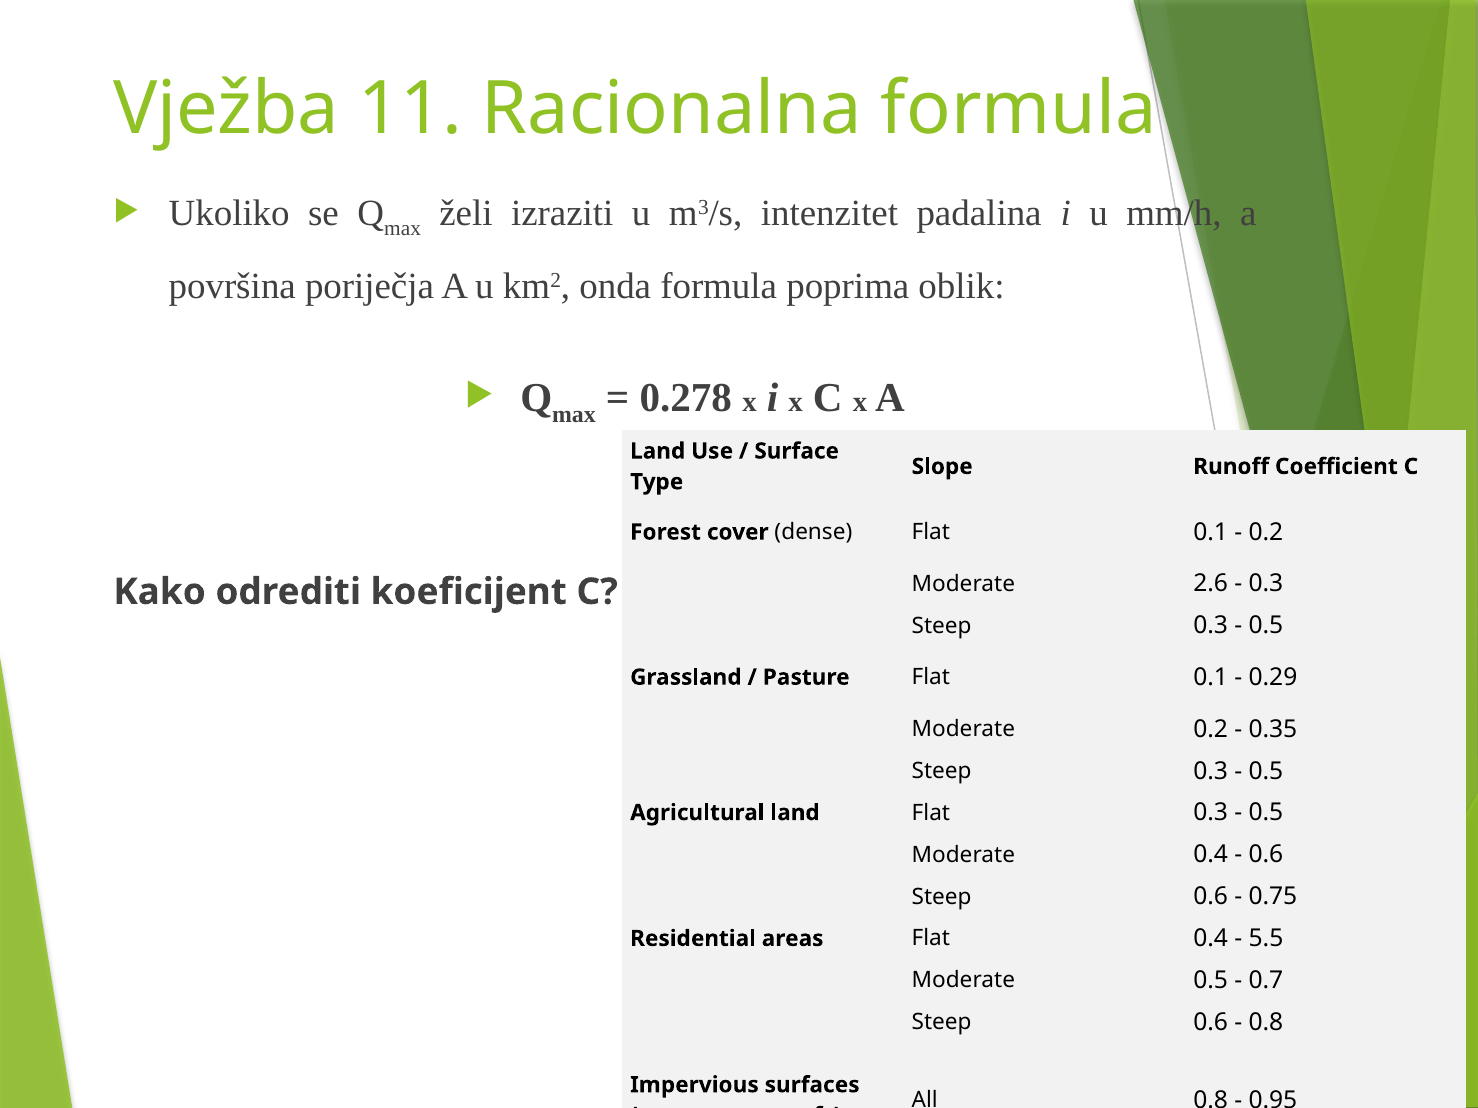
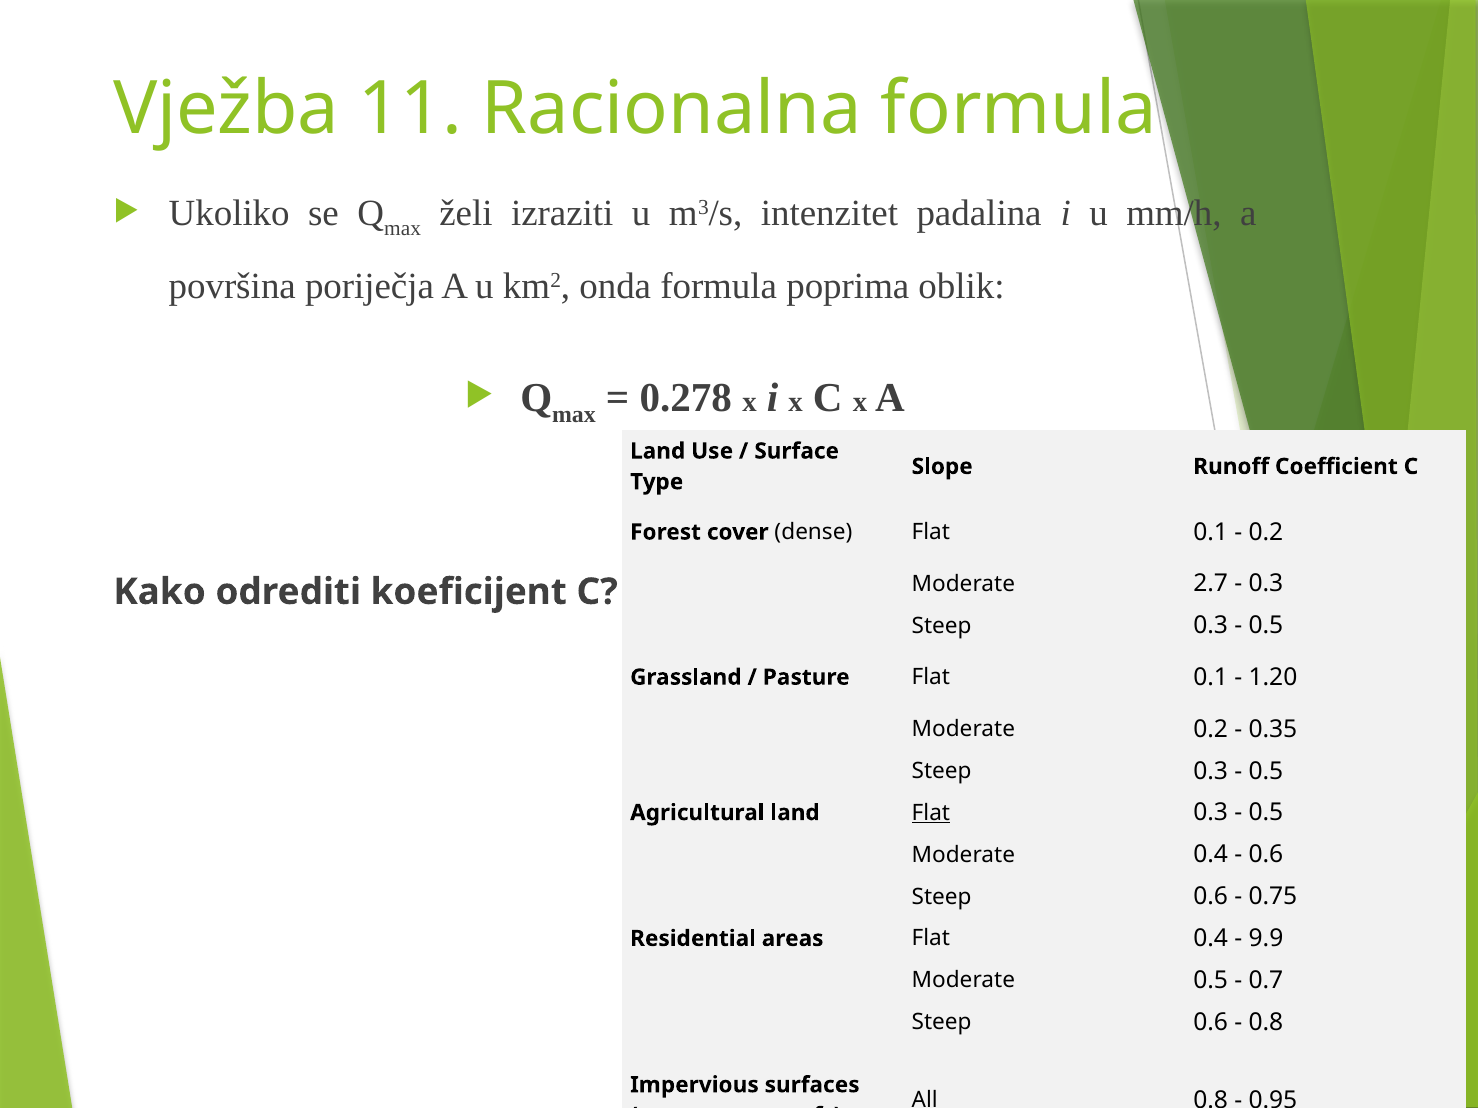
2.6: 2.6 -> 2.7 (1211, 584)
0.29: 0.29 -> 1.20 (1273, 678)
Flat underline: none -> present (931, 813)
5.5: 5.5 -> 9.9 (1266, 939)
